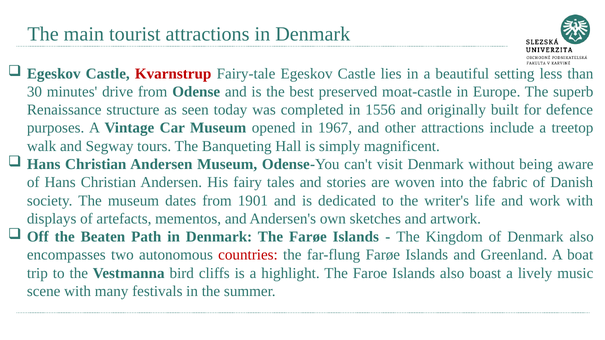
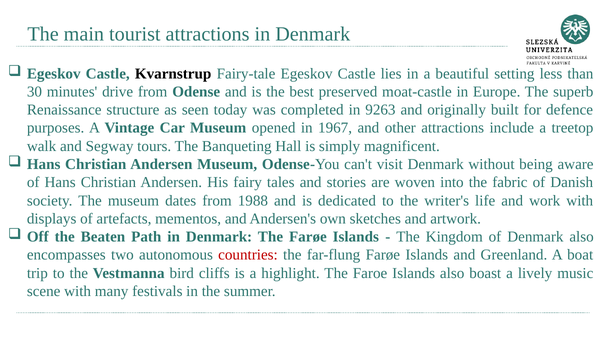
Kvarnstrup colour: red -> black (173, 74)
1556: 1556 -> 9263 (380, 110)
1901: 1901 -> 1988 (253, 201)
